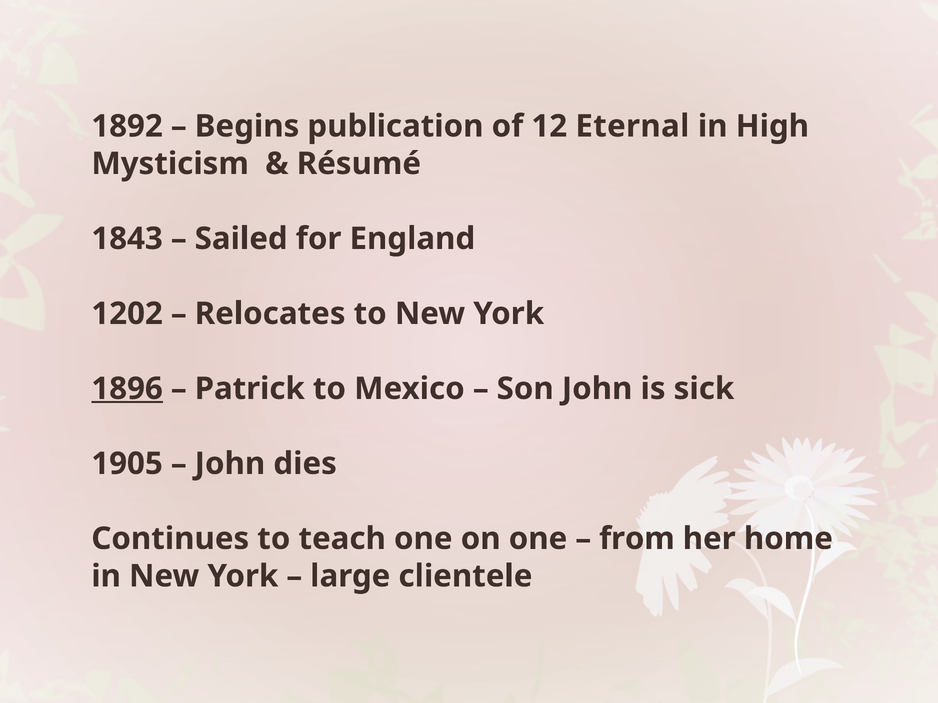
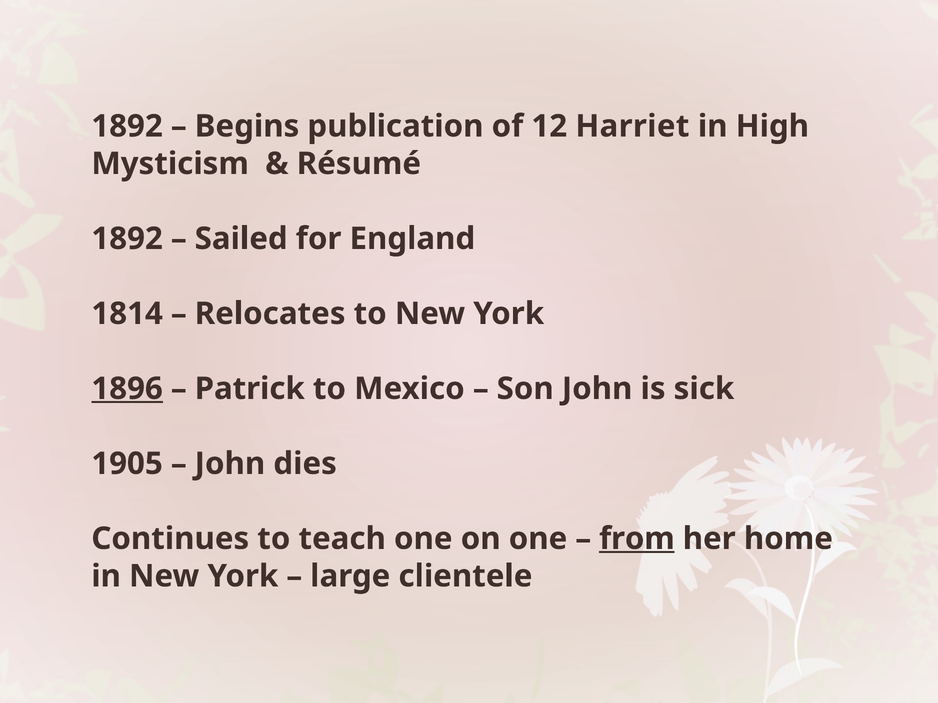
Eternal: Eternal -> Harriet (632, 126)
1843: 1843 -> 1892 (127, 239)
1202: 1202 -> 1814 (127, 314)
from underline: none -> present (637, 539)
